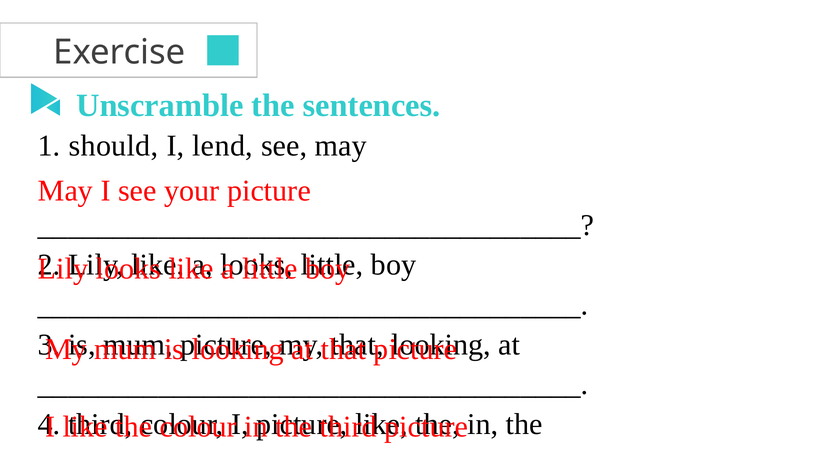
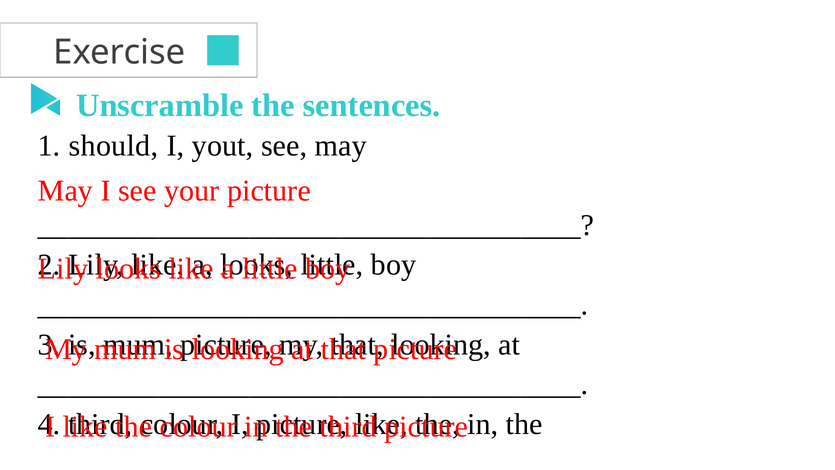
lend: lend -> yout (223, 146)
